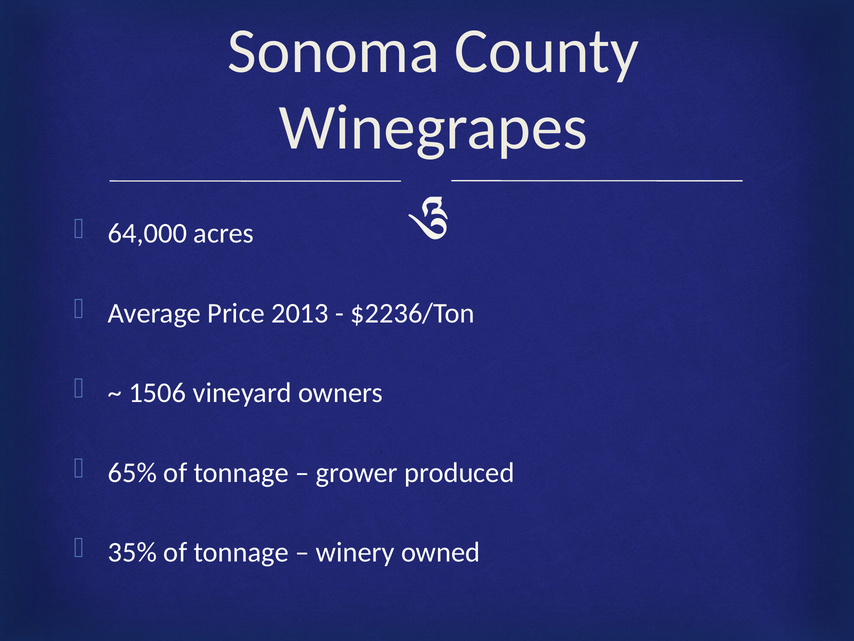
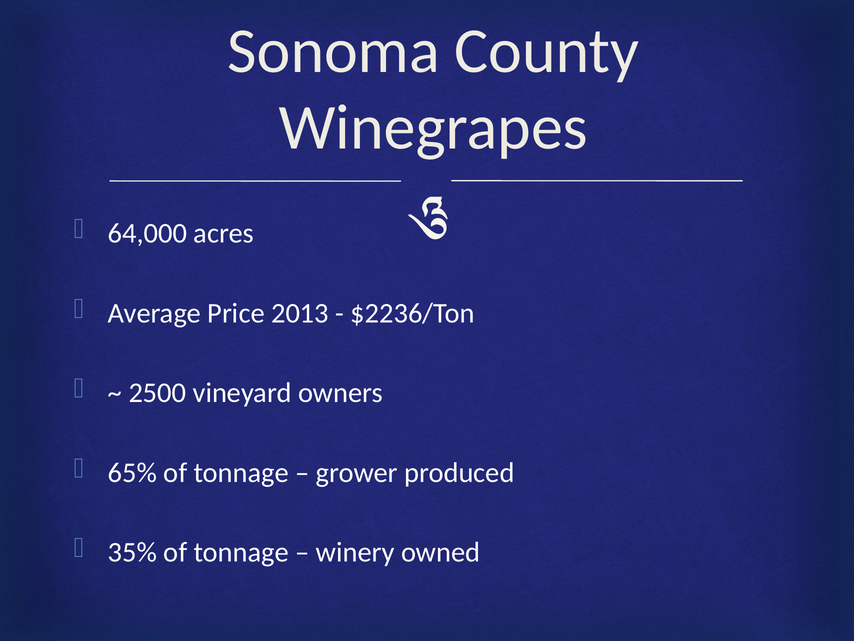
1506: 1506 -> 2500 (157, 393)
